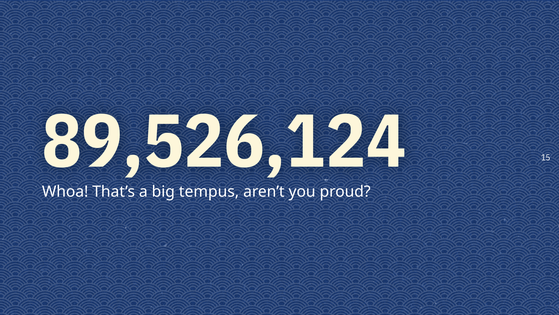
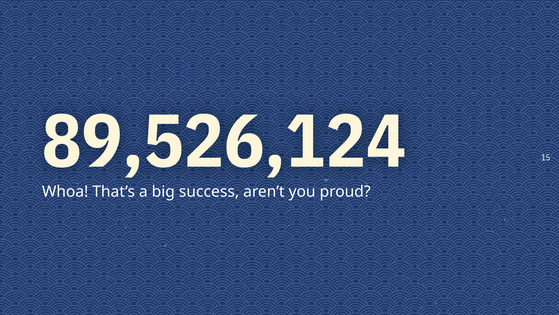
tempus: tempus -> success (209, 191)
